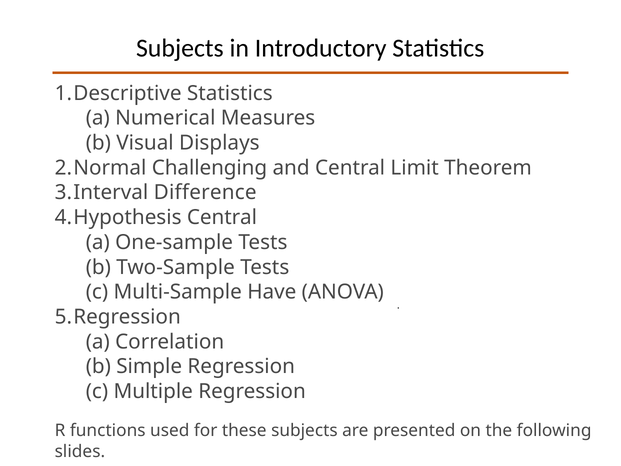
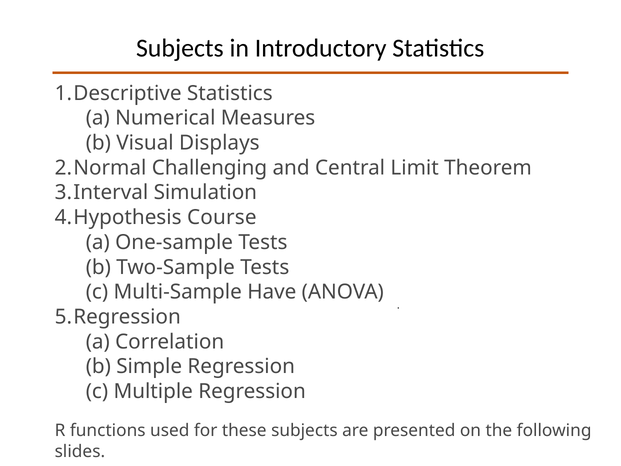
Difference: Difference -> Simulation (205, 193)
Central: Central -> Course (222, 217)
